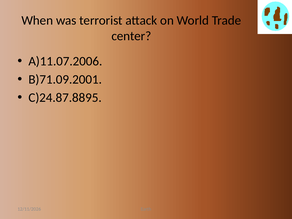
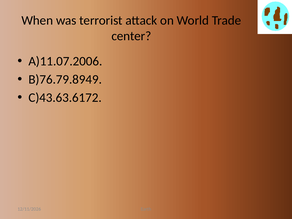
B)71.09.2001: B)71.09.2001 -> B)76.79.8949 (65, 79)
C)24.87.8895: C)24.87.8895 -> C)43.63.6172 (65, 98)
